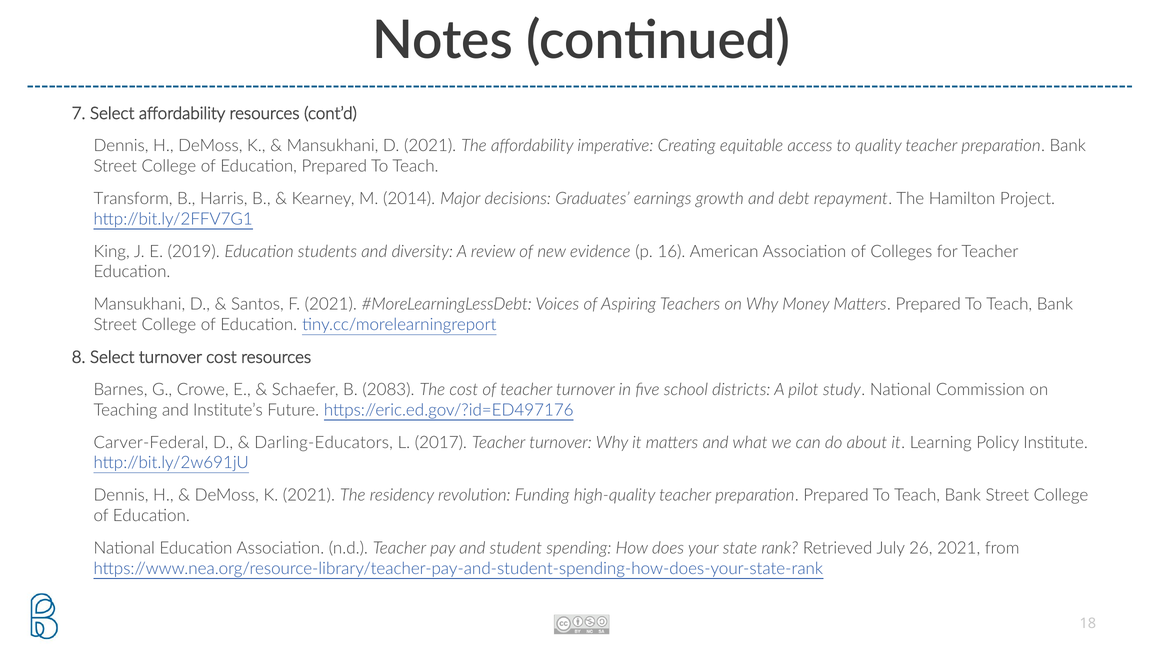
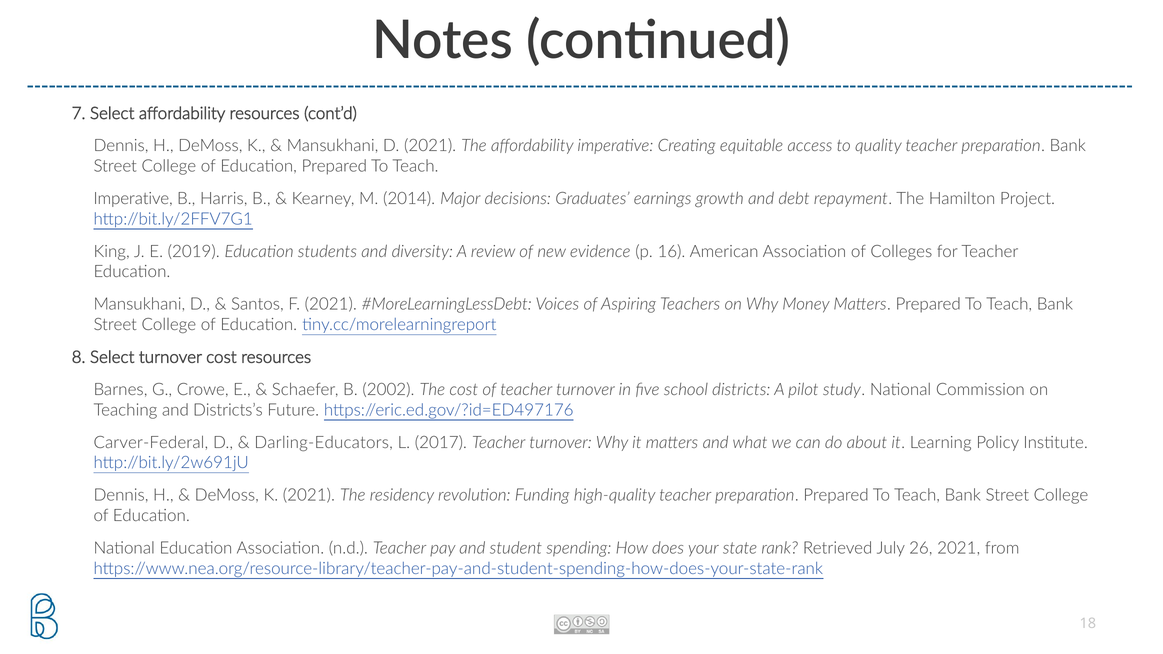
Transform: Transform -> Imperative (133, 199)
2083: 2083 -> 2002 (388, 390)
Institute’s: Institute’s -> Districts’s (228, 410)
